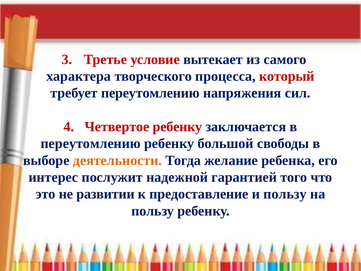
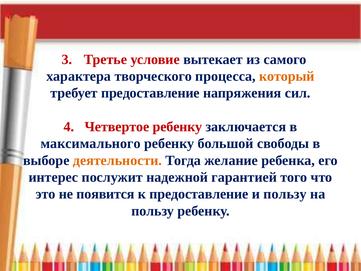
который colour: red -> orange (287, 76)
требует переутомлению: переутомлению -> предоставление (150, 93)
переутомлению: переутомлению -> максимального (91, 143)
развитии: развитии -> появится (106, 194)
